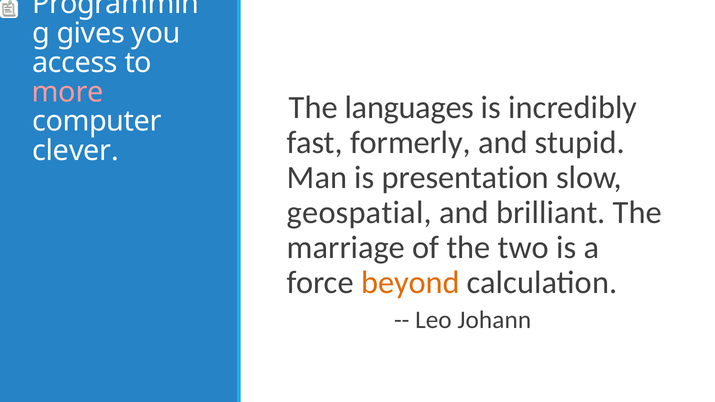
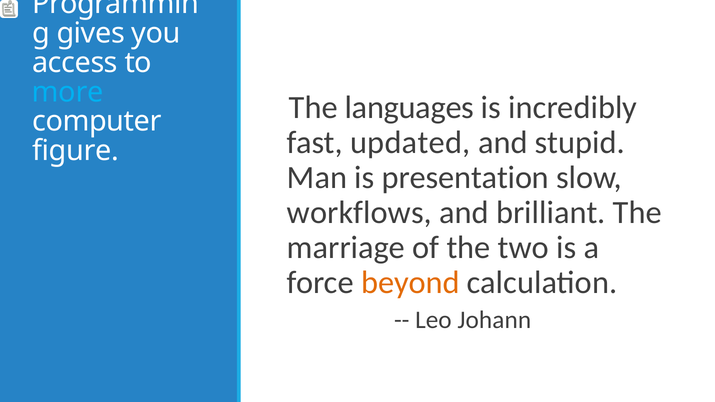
more colour: pink -> light blue (68, 92)
formerly: formerly -> updated (410, 143)
clever: clever -> figure (76, 151)
geospatial: geospatial -> workflows (359, 213)
